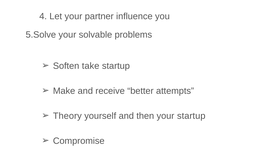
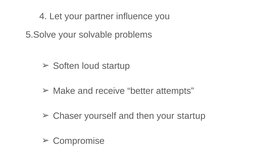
take: take -> loud (91, 66)
Theory: Theory -> Chaser (67, 116)
